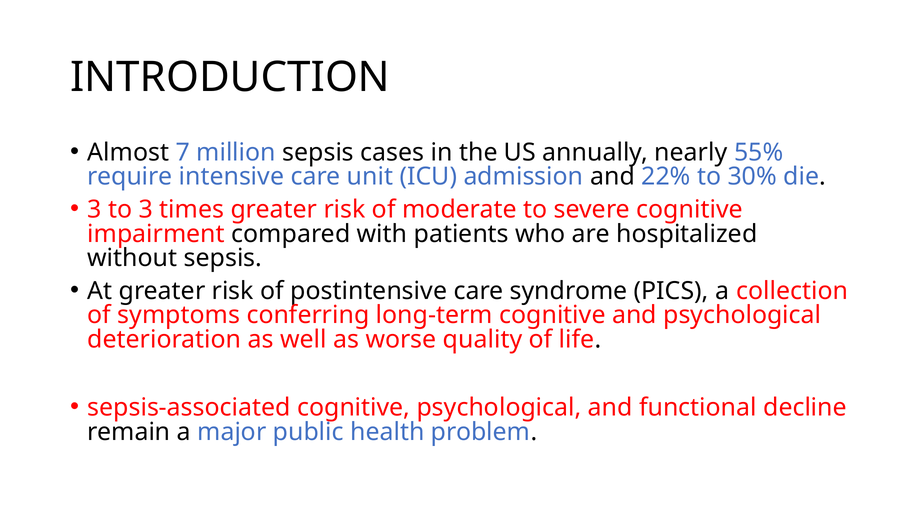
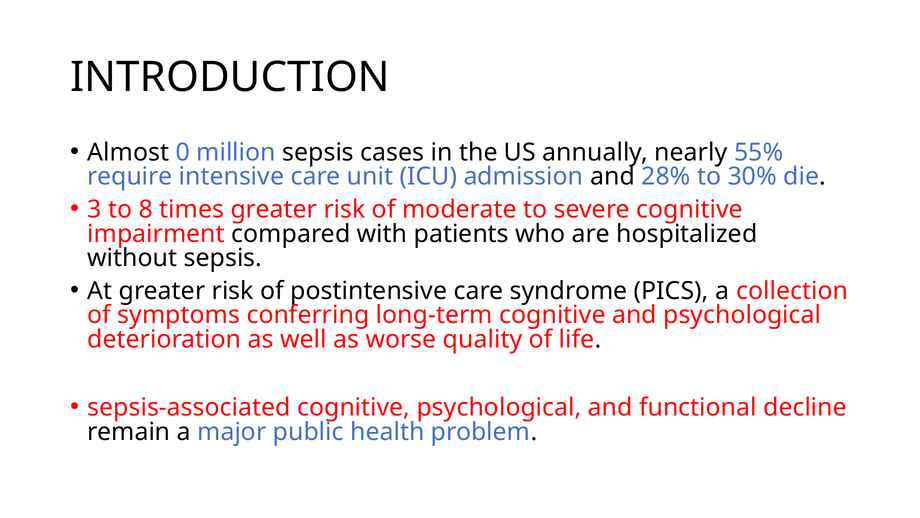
7: 7 -> 0 (183, 152)
22%: 22% -> 28% (666, 177)
to 3: 3 -> 8 (146, 209)
